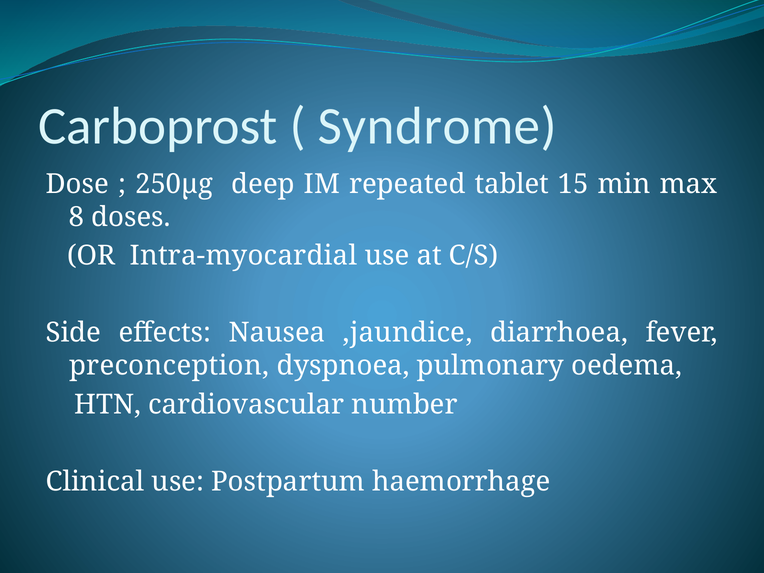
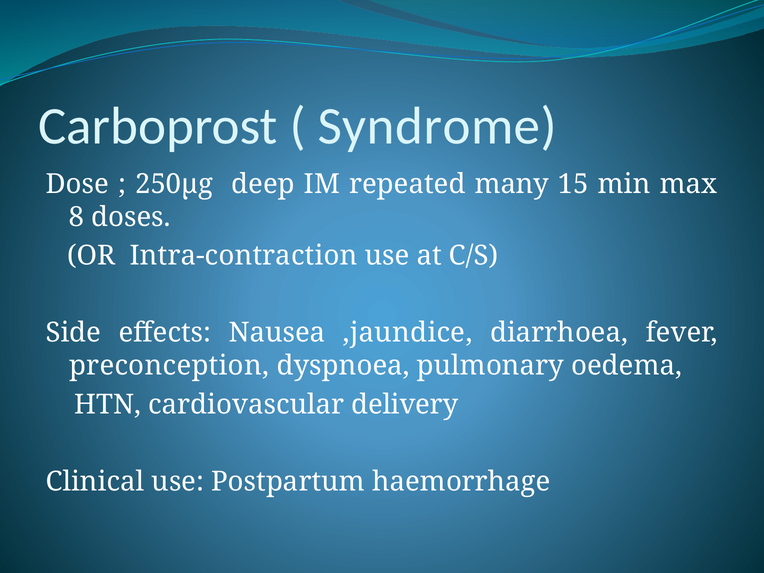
tablet: tablet -> many (512, 184)
Intra-myocardial: Intra-myocardial -> Intra-contraction (243, 256)
number: number -> delivery (405, 404)
